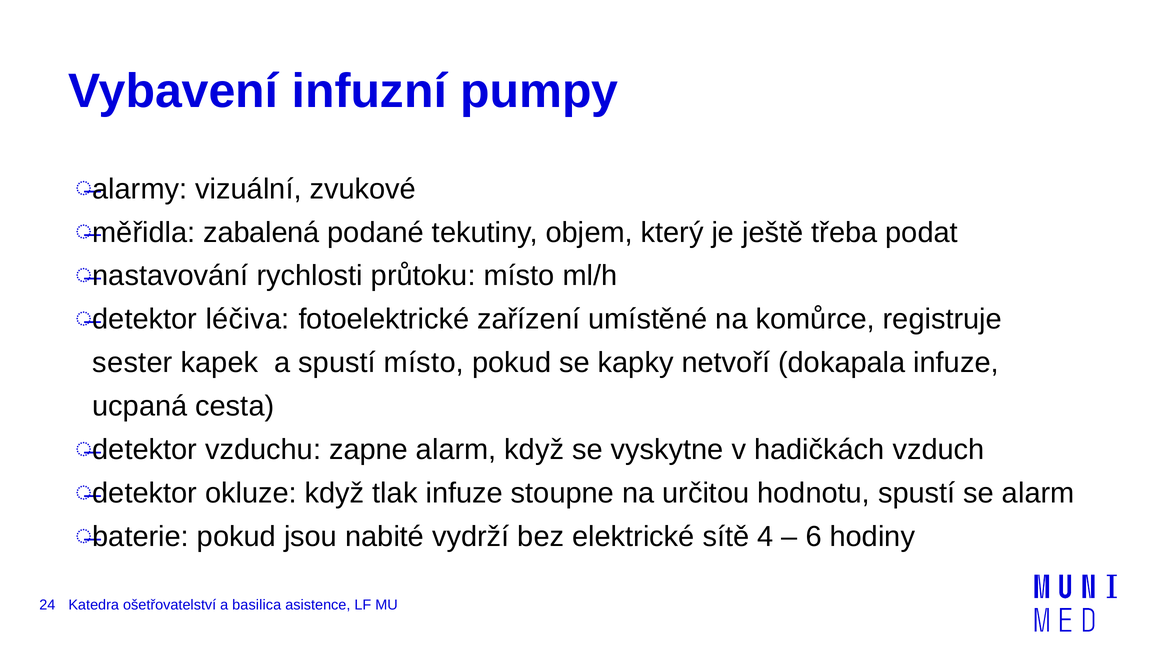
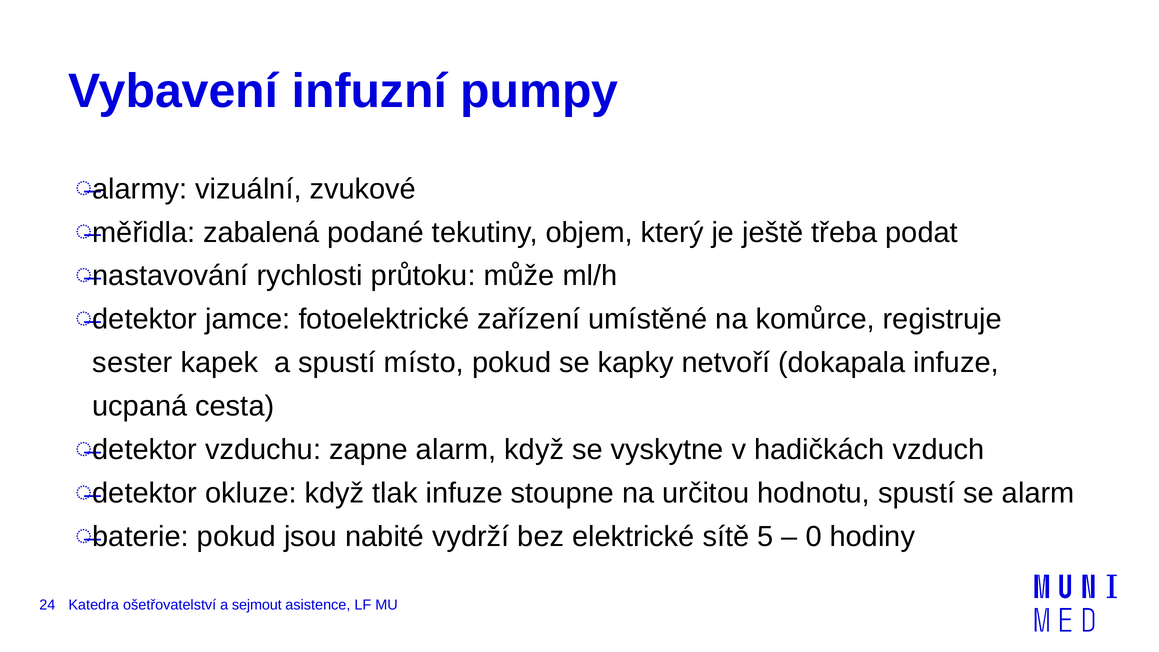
průtoku místo: místo -> může (519, 276)
léčiva: léčiva -> jamce (248, 319)
4: 4 -> 5 (765, 537)
6: 6 -> 0 (814, 537)
basilica: basilica -> sejmout (257, 605)
